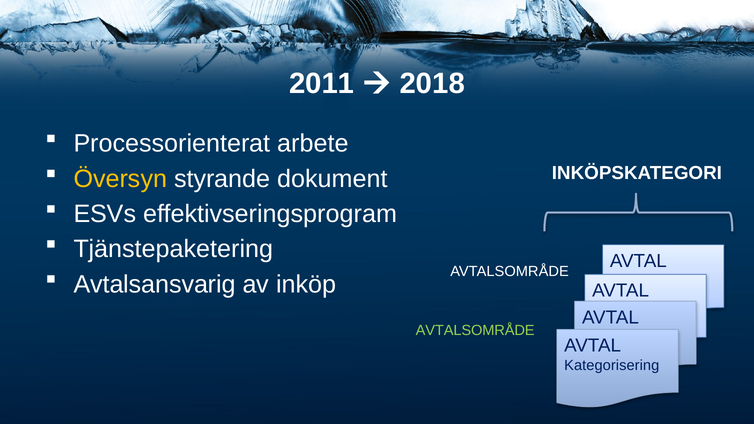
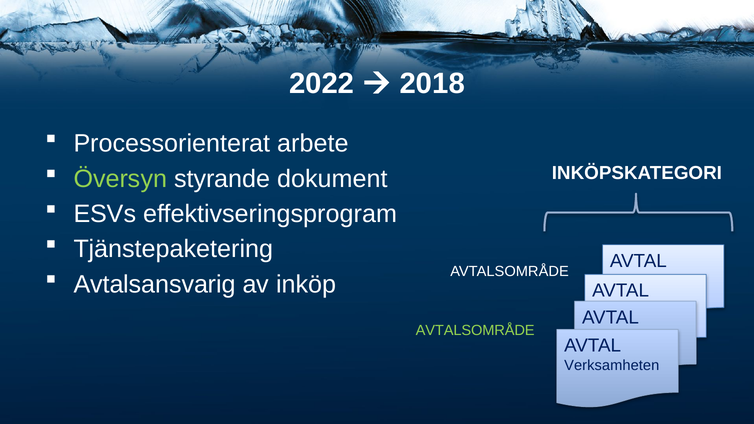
2011: 2011 -> 2022 (322, 83)
Översyn colour: yellow -> light green (120, 179)
Kategorisering: Kategorisering -> Verksamheten (612, 366)
